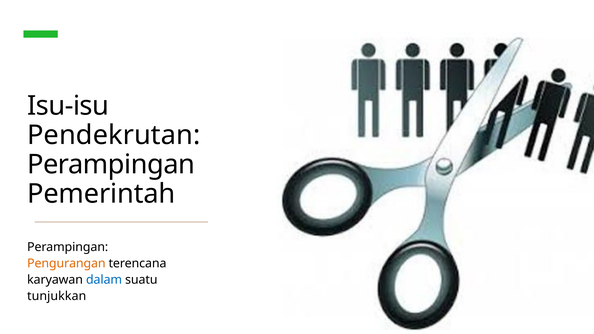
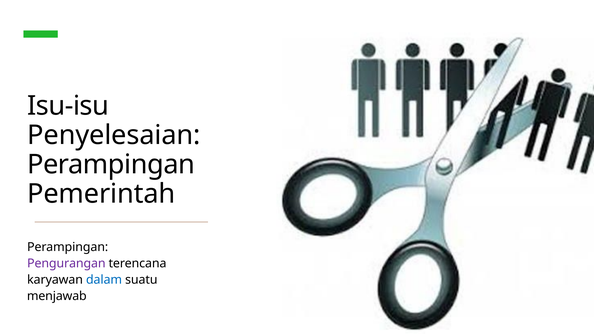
Pendekrutan: Pendekrutan -> Penyelesaian (114, 135)
Pengurangan colour: orange -> purple (66, 263)
tunjukkan: tunjukkan -> menjawab (57, 296)
